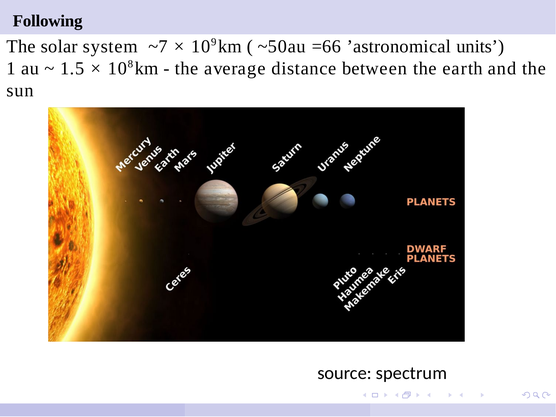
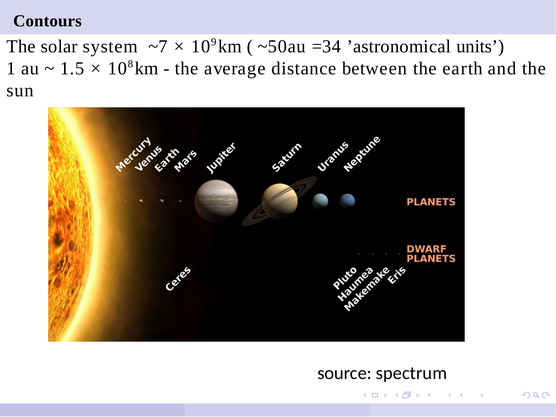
Following: Following -> Contours (47, 21)
=66: =66 -> =34 (326, 46)
